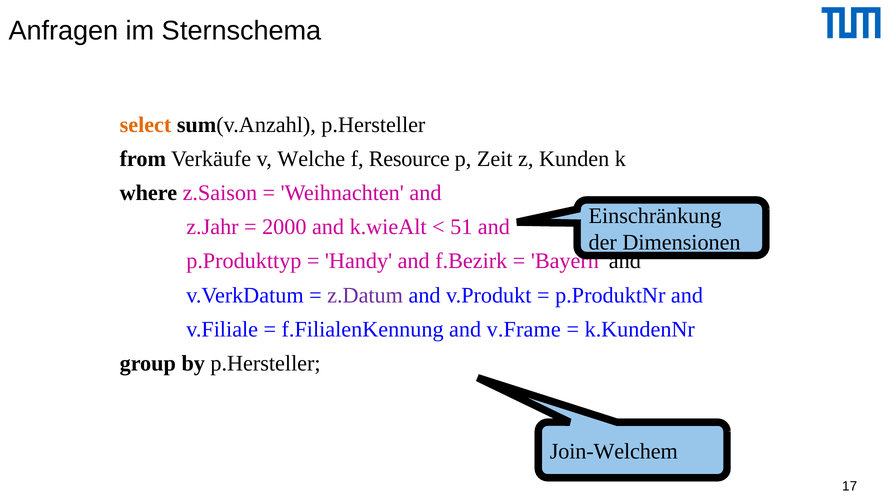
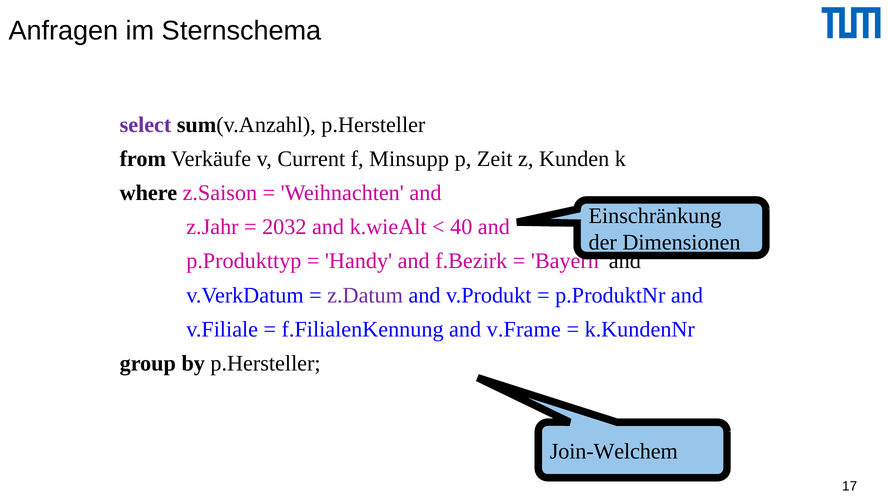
select colour: orange -> purple (146, 125)
Welche: Welche -> Current (311, 159)
Resource: Resource -> Minsupp (409, 159)
2000: 2000 -> 2032 (284, 227)
51: 51 -> 40 (461, 227)
